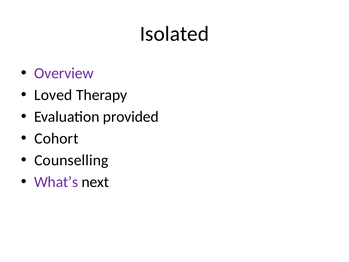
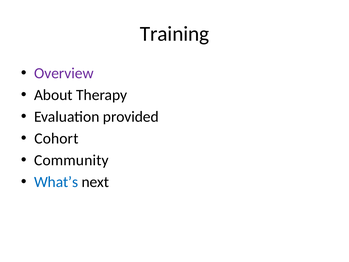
Isolated: Isolated -> Training (175, 34)
Loved: Loved -> About (53, 95)
Counselling: Counselling -> Community (71, 160)
What’s colour: purple -> blue (56, 182)
